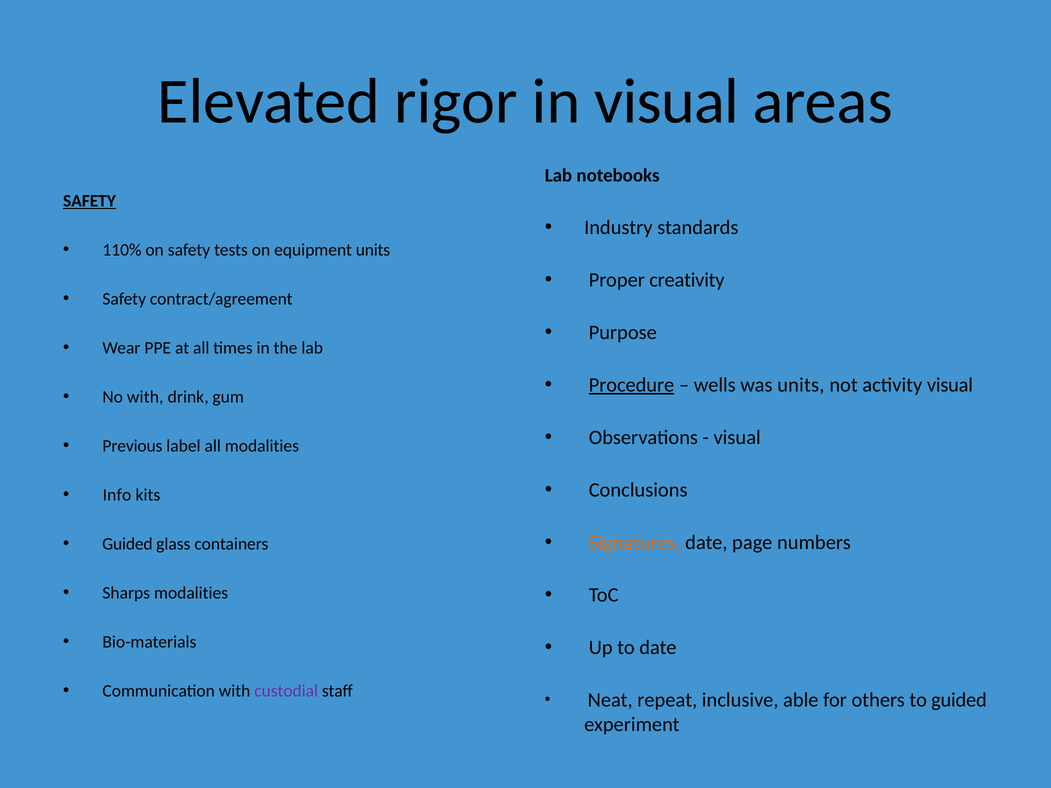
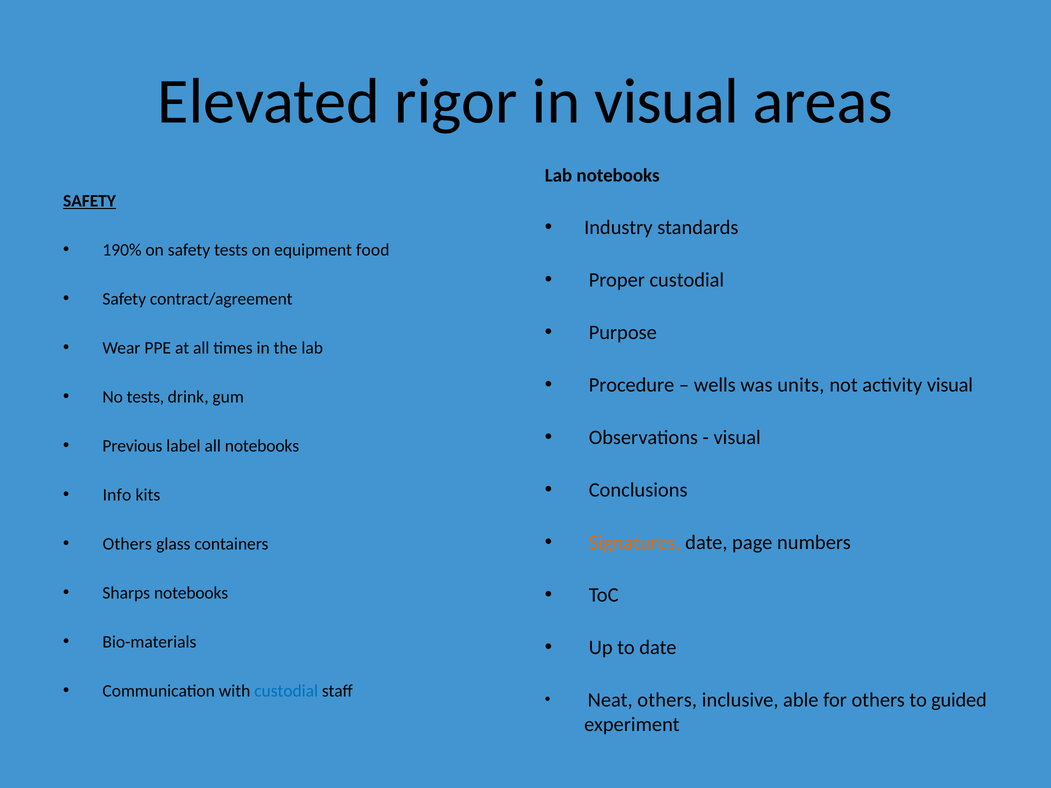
110%: 110% -> 190% (122, 250)
equipment units: units -> food (373, 250)
Proper creativity: creativity -> custodial (687, 280)
Procedure underline: present -> none (631, 385)
No with: with -> tests (145, 397)
all modalities: modalities -> notebooks (262, 446)
Guided: Guided -> Others (127, 544)
Sharps modalities: modalities -> notebooks (191, 593)
custodial colour: purple -> blue (286, 691)
Neat repeat: repeat -> others (667, 700)
